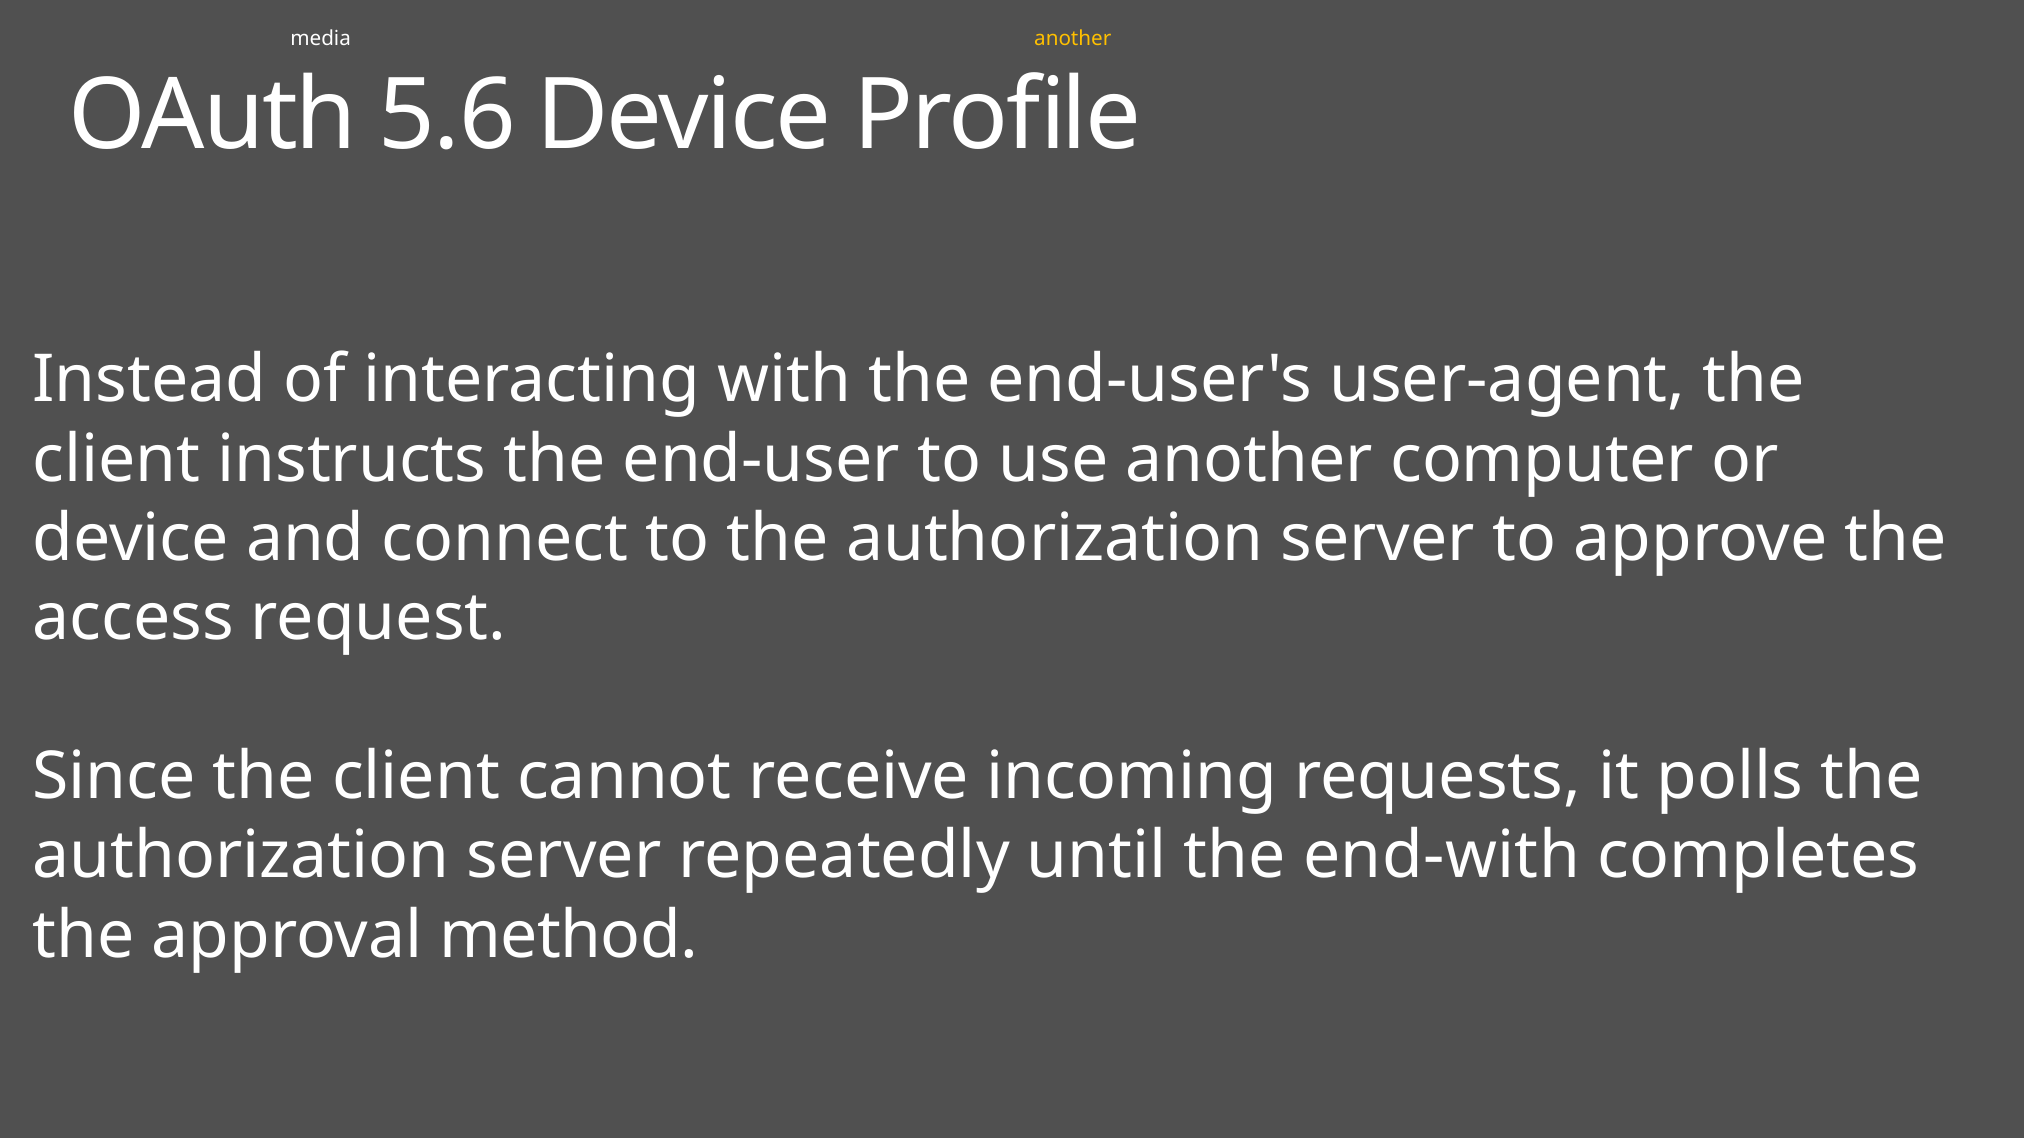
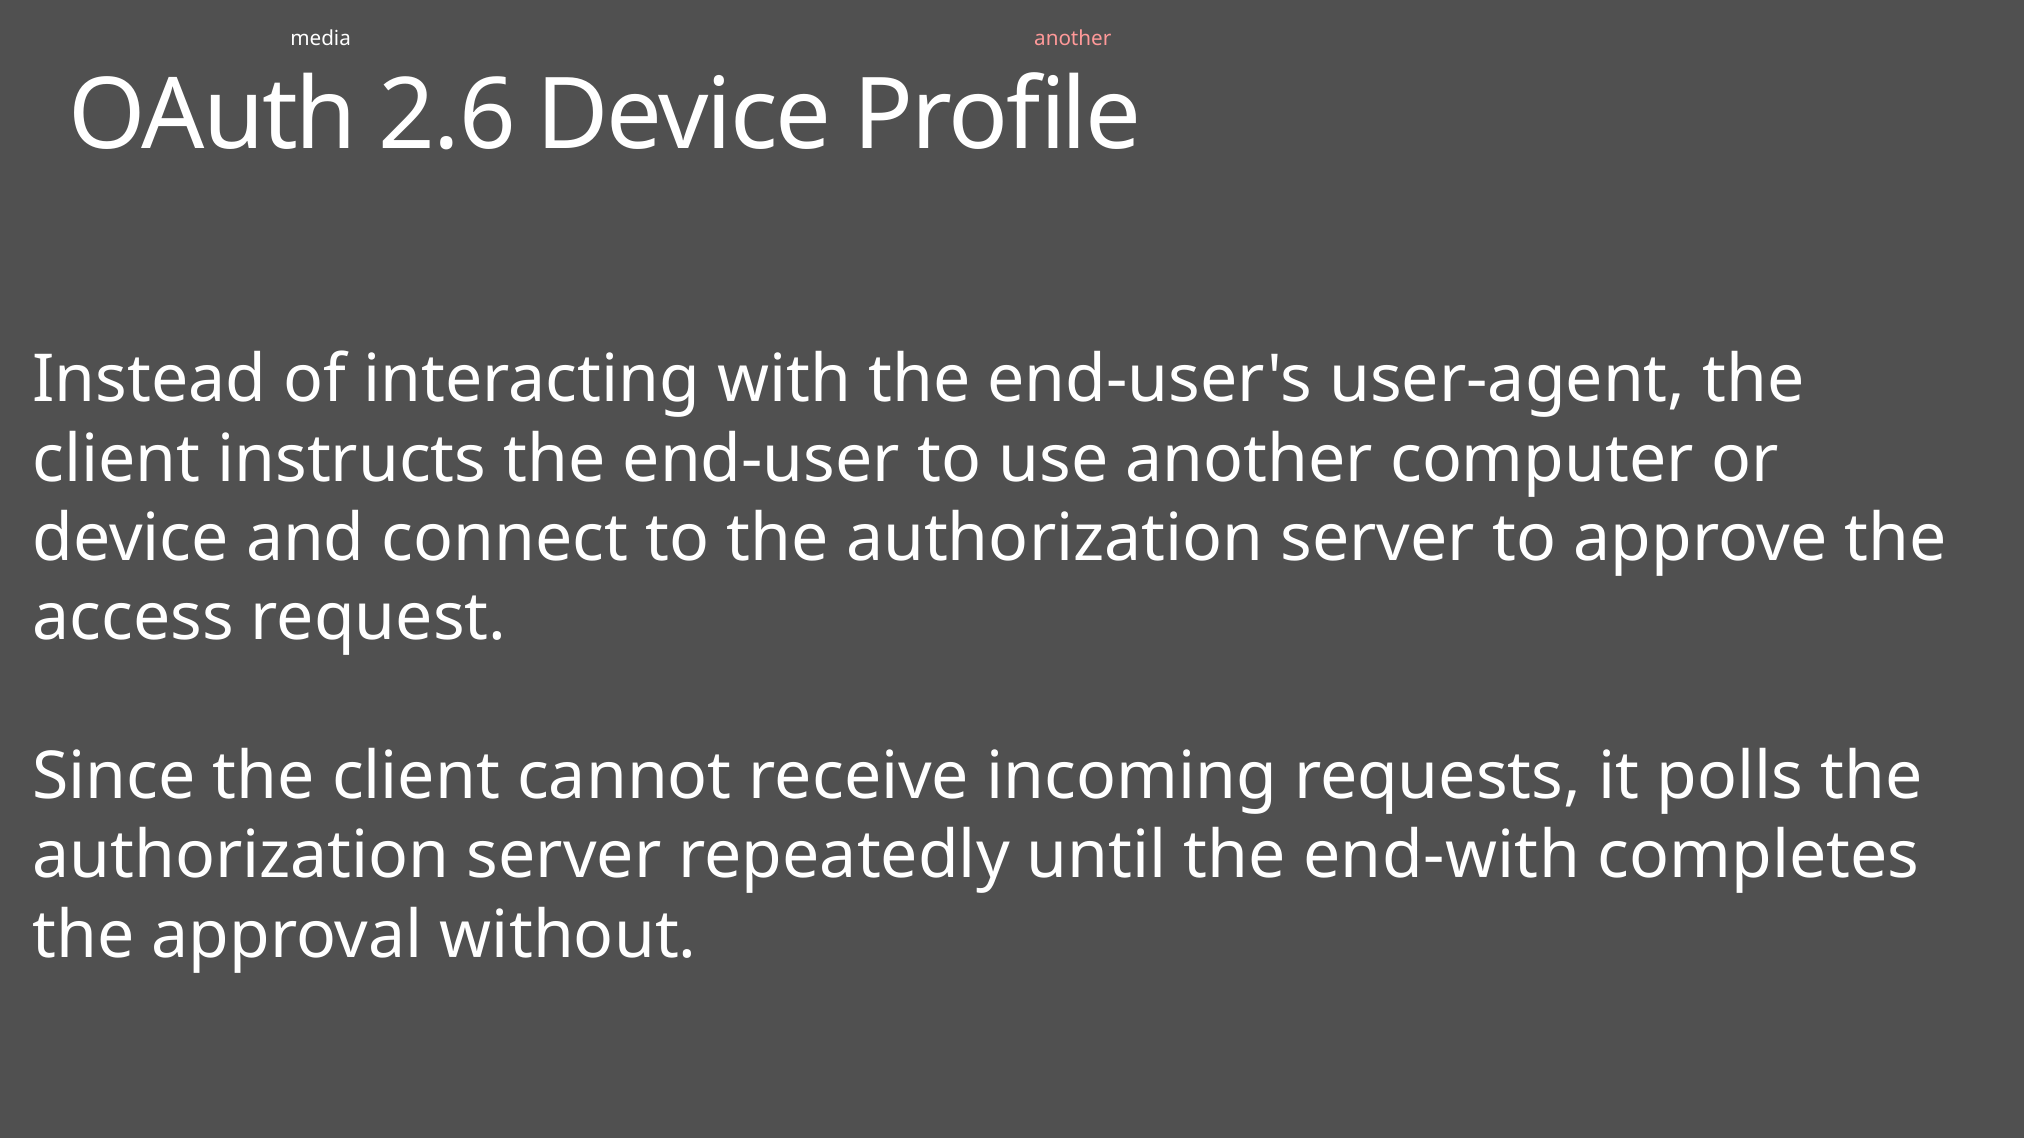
another colour: yellow -> pink (1073, 39)
5.6: 5.6 -> 2.6 (447, 116)
approval method: method -> without (568, 936)
